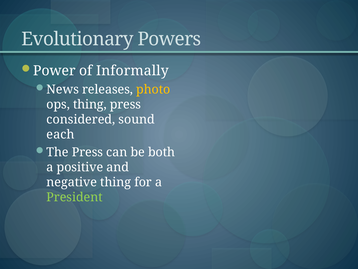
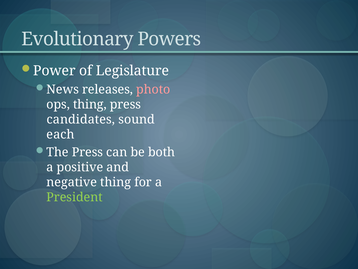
Informally: Informally -> Legislature (132, 71)
photo colour: yellow -> pink (153, 89)
considered: considered -> candidates (81, 119)
